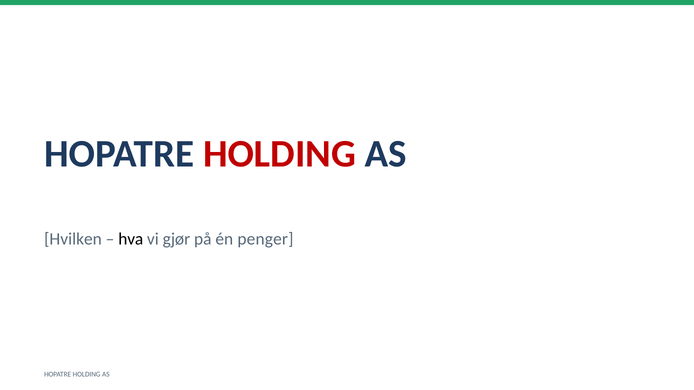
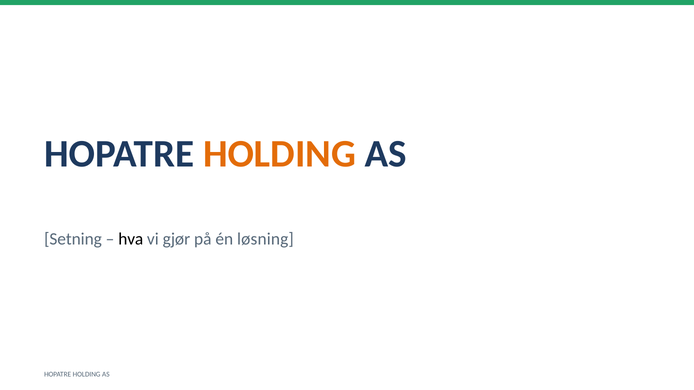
HOLDING colour: red -> orange (279, 154)
Hvilken: Hvilken -> Setning (73, 239)
penger: penger -> løsning (265, 239)
